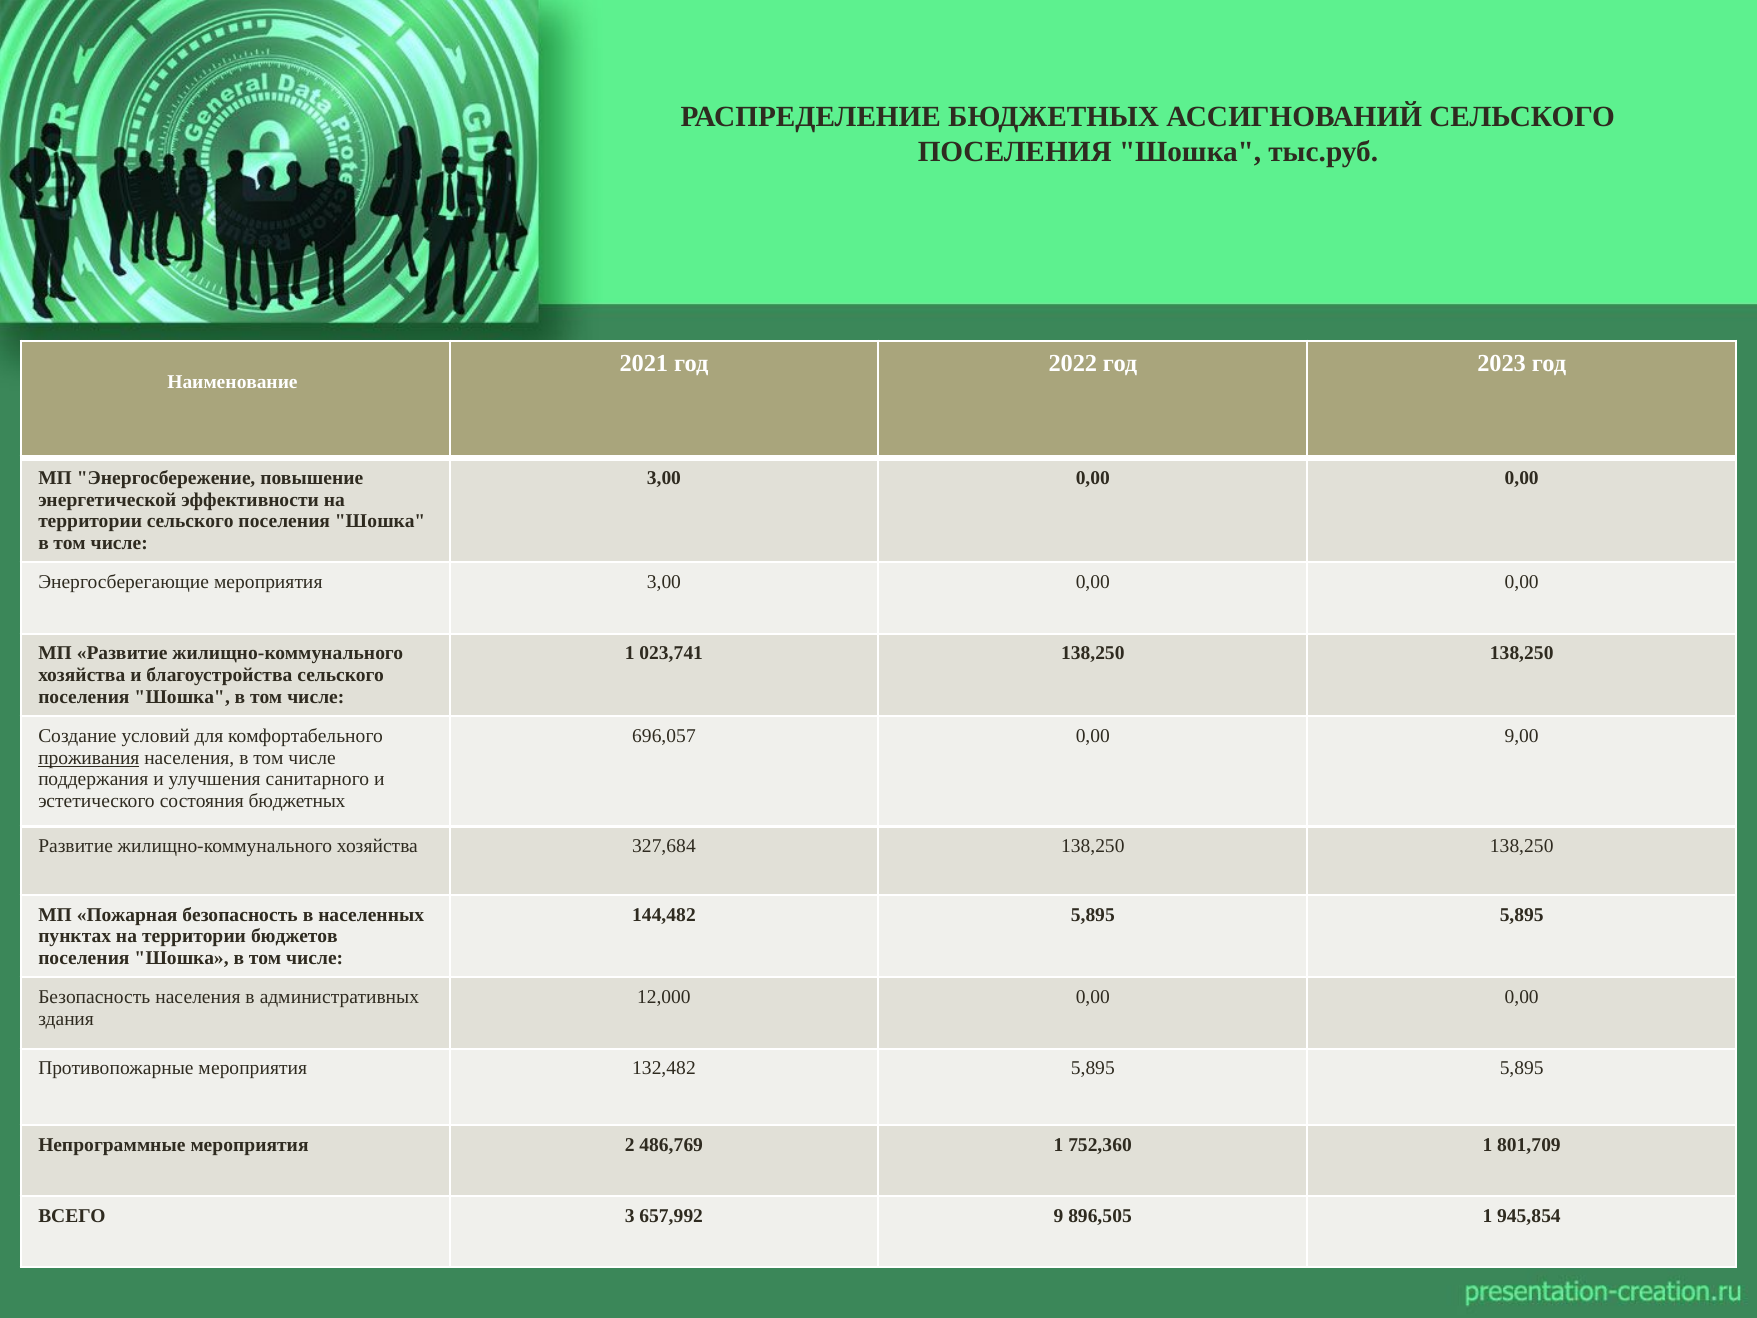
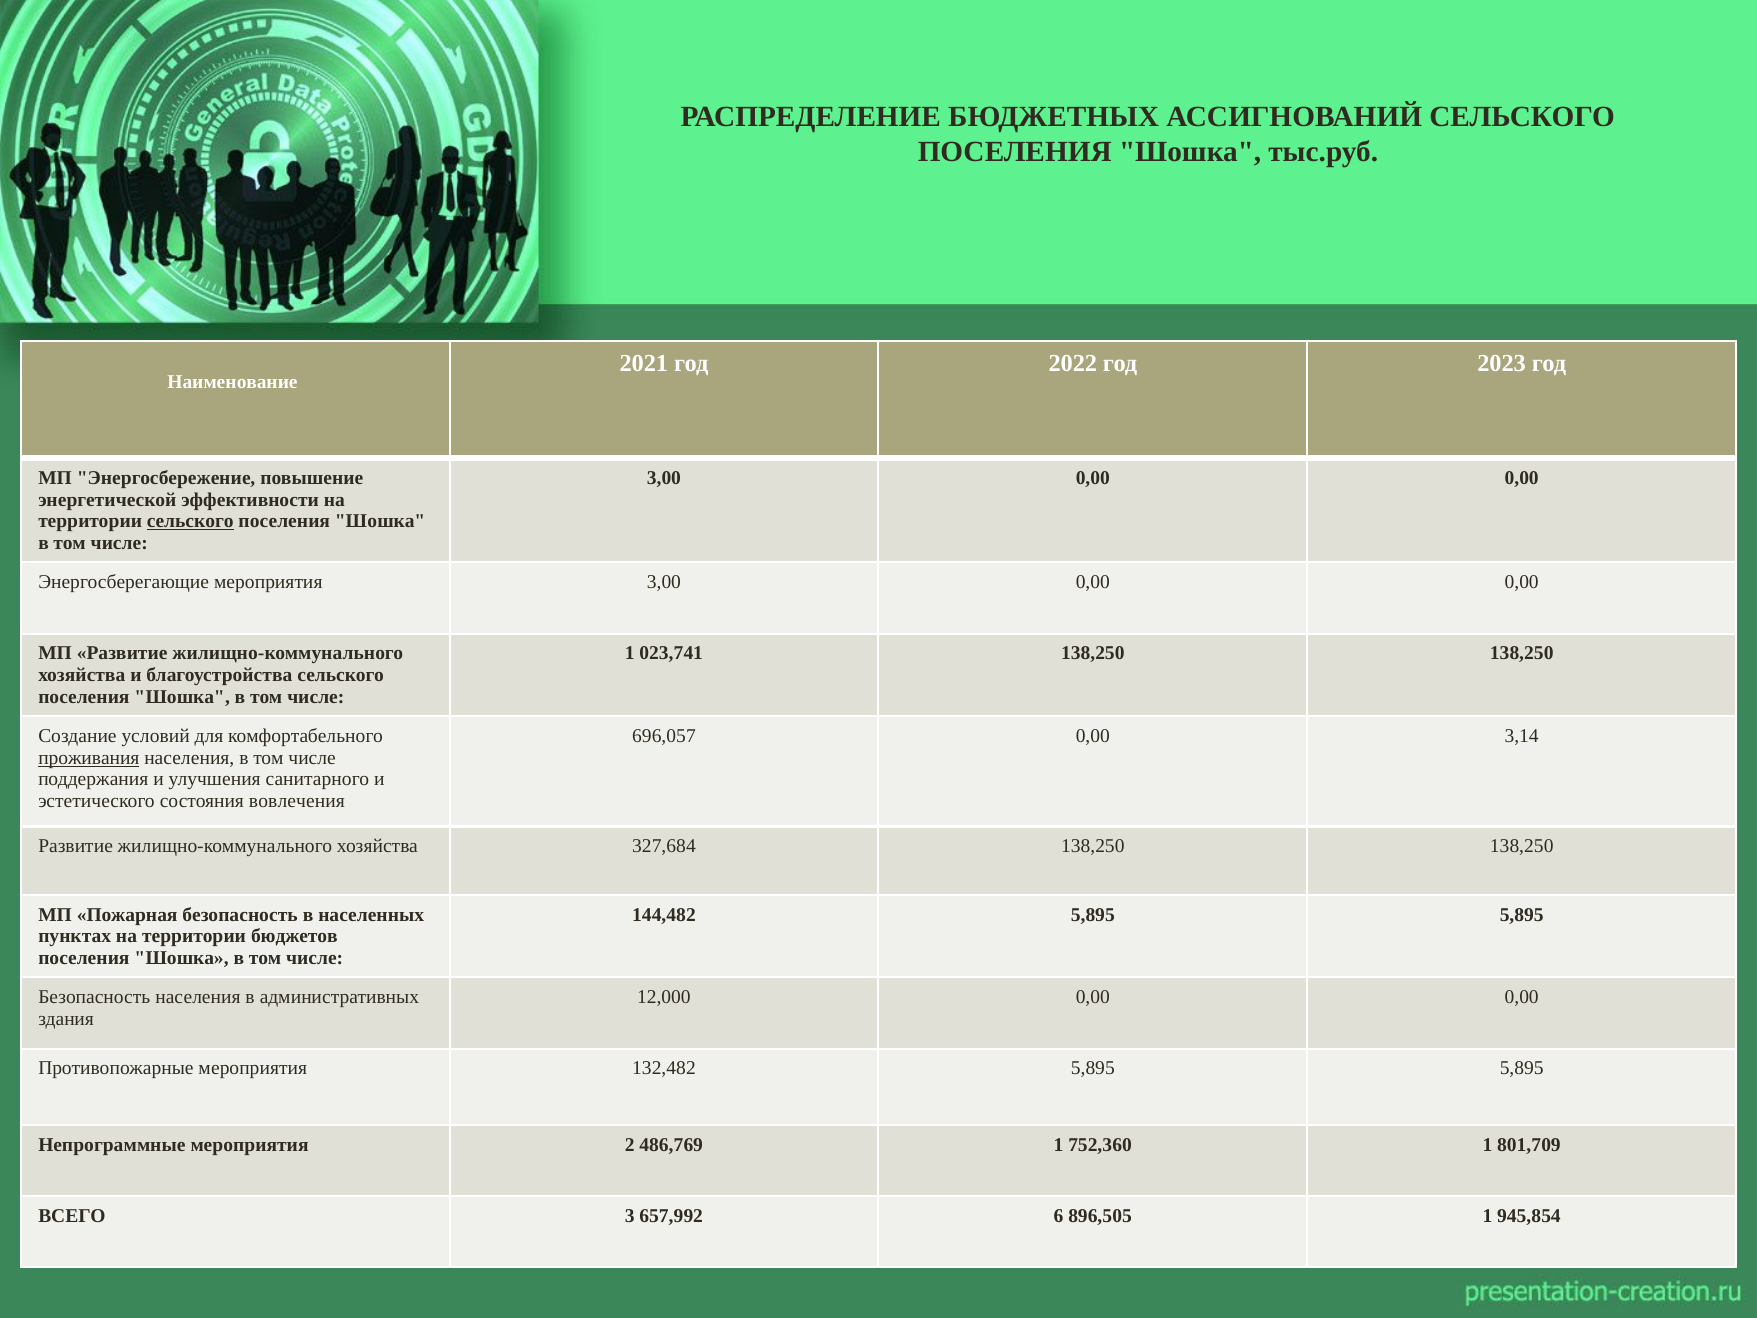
сельского underline: none -> present (190, 521)
9,00: 9,00 -> 3,14 (1522, 736)
состояния бюджетных: бюджетных -> вовлечения (297, 801)
9: 9 -> 6 (1059, 1216)
